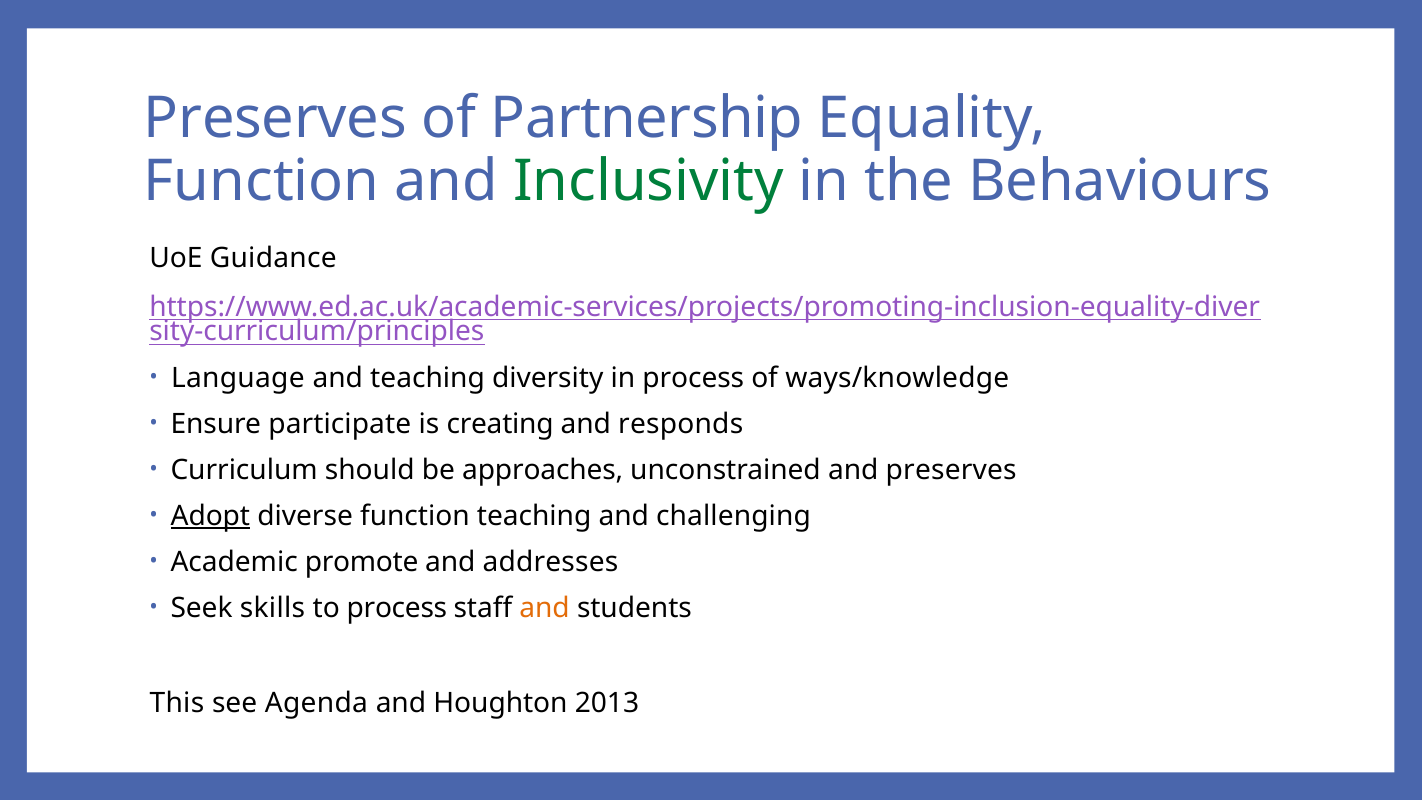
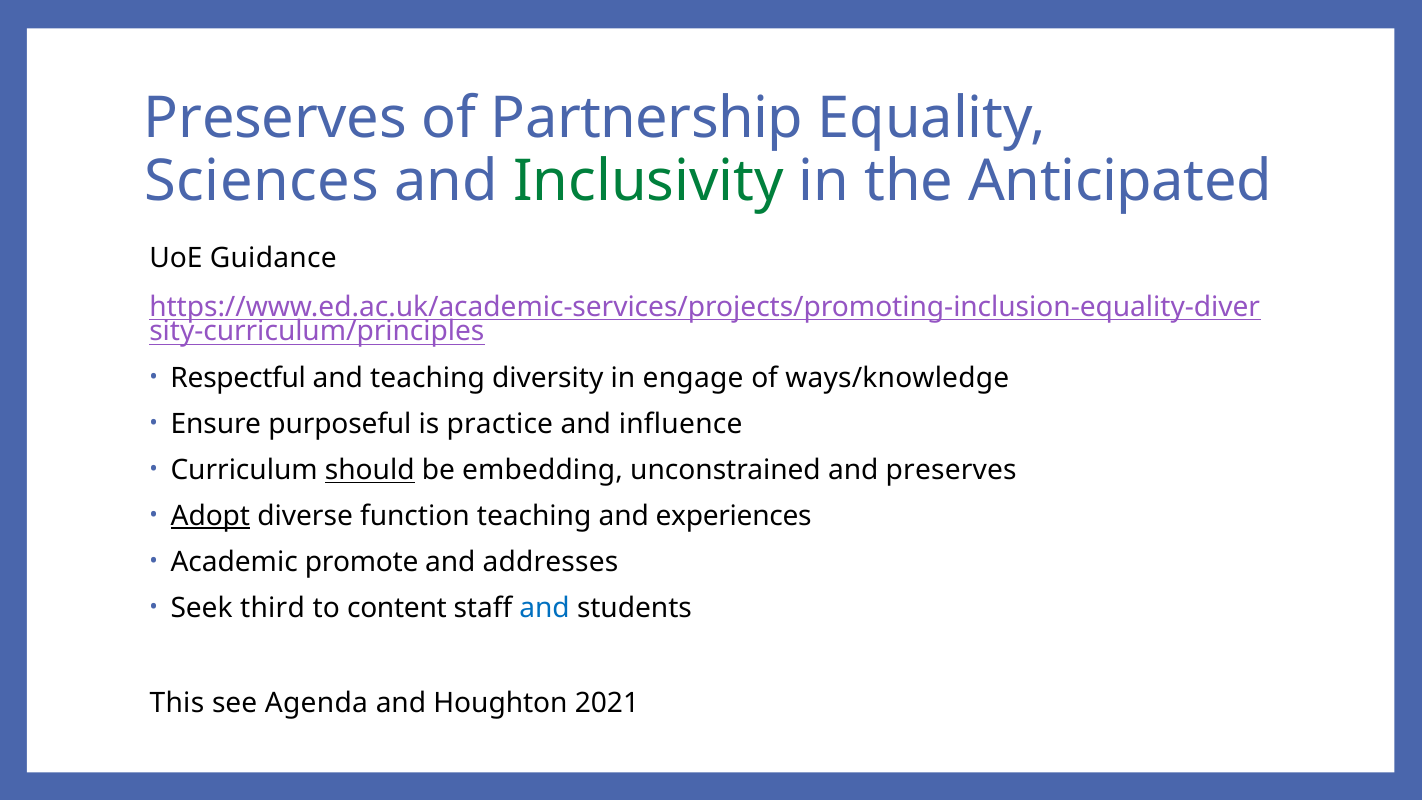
Function: Function -> Sciences (261, 181)
Behaviours: Behaviours -> Anticipated (1120, 181)
Language: Language -> Respectful (238, 378)
in process: process -> engage (693, 378)
participate: participate -> purposeful (340, 424)
creating: creating -> practice (500, 424)
responds: responds -> influence (681, 424)
should underline: none -> present (370, 470)
approaches: approaches -> embedding (543, 470)
challenging: challenging -> experiences (734, 516)
skills: skills -> third (272, 608)
to process: process -> content (397, 608)
and colour: orange -> blue (545, 608)
2013: 2013 -> 2021 (607, 703)
